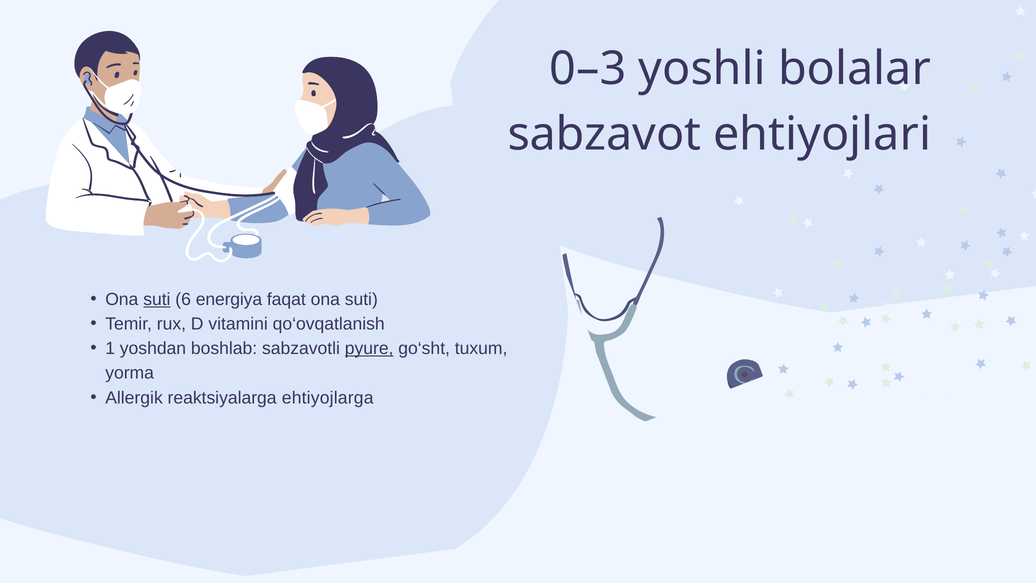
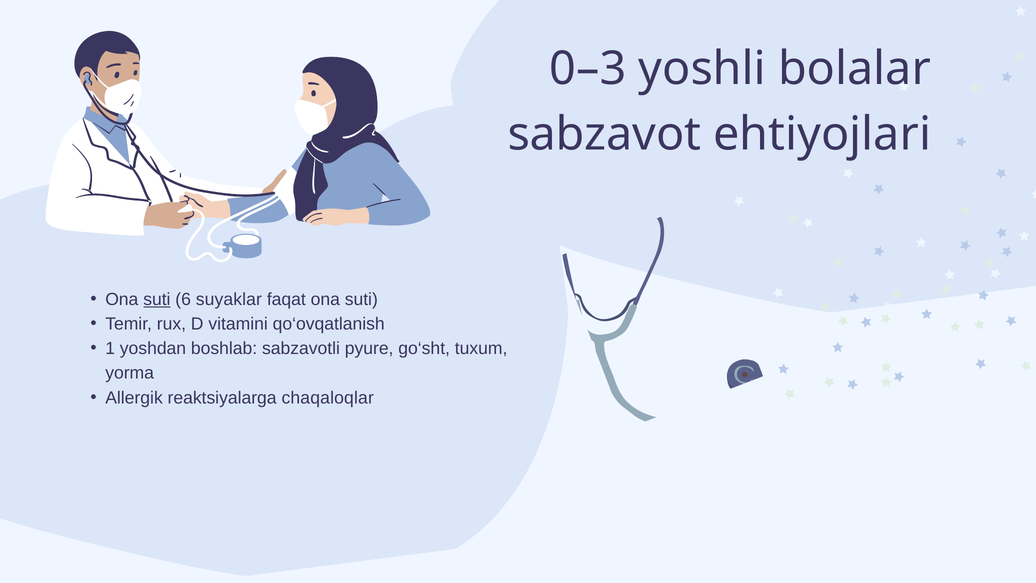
energiya: energiya -> suyaklar (229, 299)
pyure underline: present -> none (369, 348)
ehtiyojlarga: ehtiyojlarga -> chaqaloqlar (328, 398)
